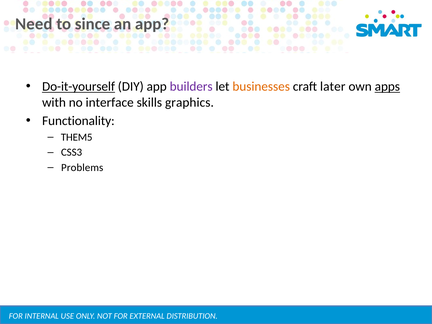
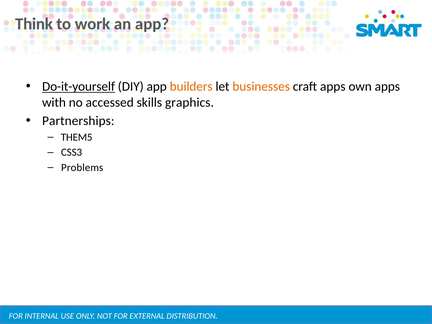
Need: Need -> Think (34, 24)
since: since -> work (93, 24)
builders colour: purple -> orange (191, 87)
craft later: later -> apps (333, 87)
apps underline: present -> none (387, 87)
interface: interface -> accessed (110, 102)
Functionality: Functionality -> Partnerships (78, 121)
